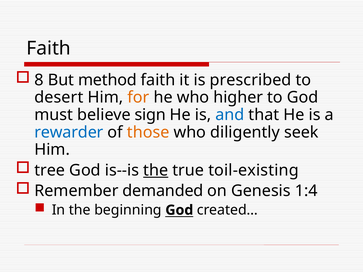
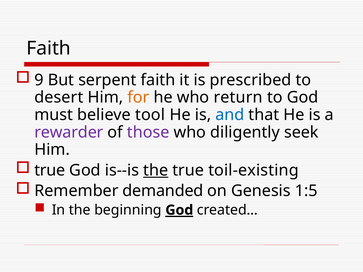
8: 8 -> 9 (39, 80)
method: method -> serpent (107, 80)
higher: higher -> return (238, 97)
sign: sign -> tool (150, 115)
rewarder colour: blue -> purple (69, 132)
those colour: orange -> purple (148, 132)
tree: tree -> true (50, 170)
1:4: 1:4 -> 1:5 (306, 191)
God underline: none -> present (179, 210)
